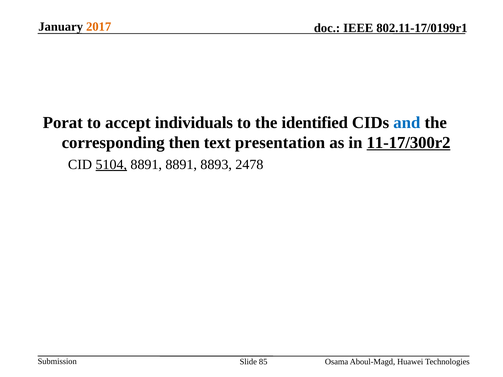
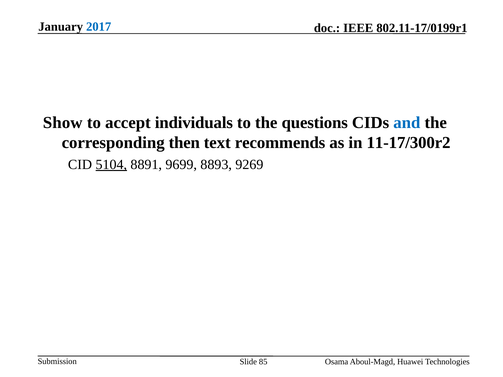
2017 colour: orange -> blue (99, 27)
Porat: Porat -> Show (63, 123)
identified: identified -> questions (315, 123)
presentation: presentation -> recommends (280, 143)
11-17/300r2 underline: present -> none (409, 143)
8891 8891: 8891 -> 9699 (181, 165)
2478: 2478 -> 9269 (249, 165)
